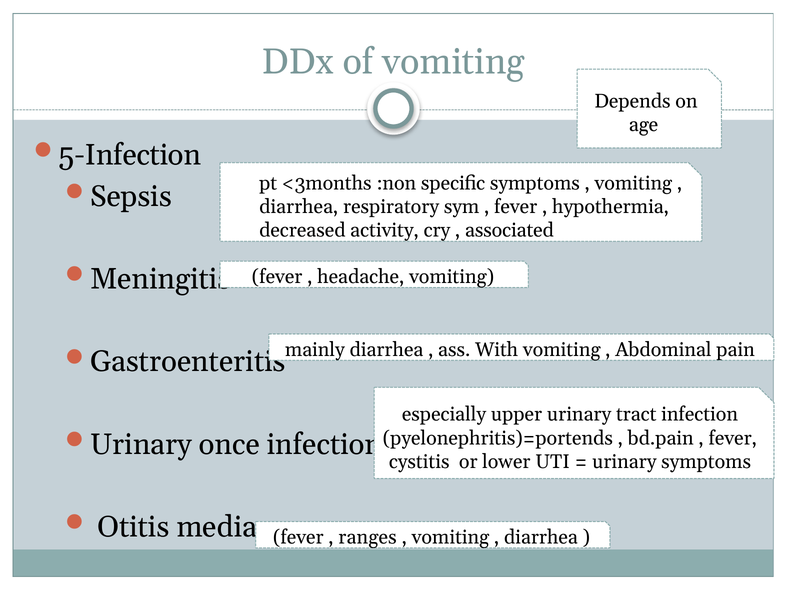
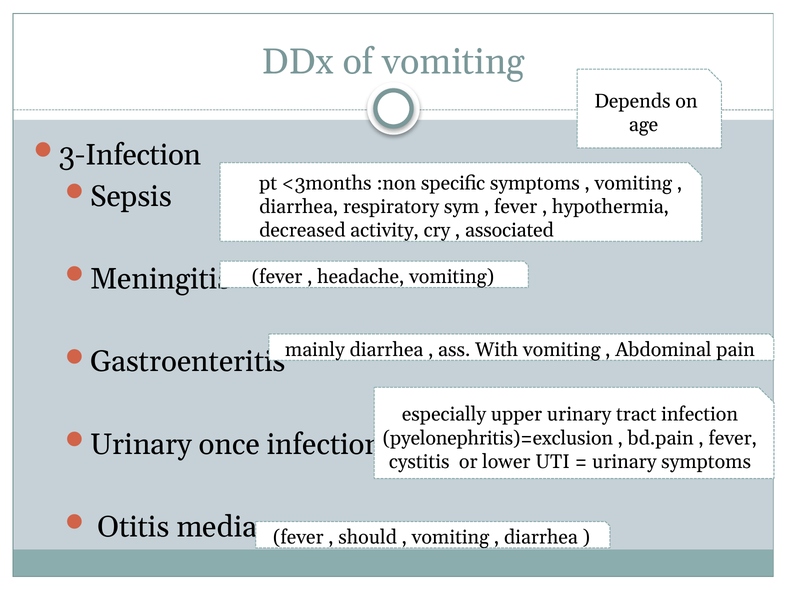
5-Infection: 5-Infection -> 3-Infection (130, 155)
pyelonephritis)=portends: pyelonephritis)=portends -> pyelonephritis)=exclusion (498, 438)
ranges: ranges -> should (368, 537)
